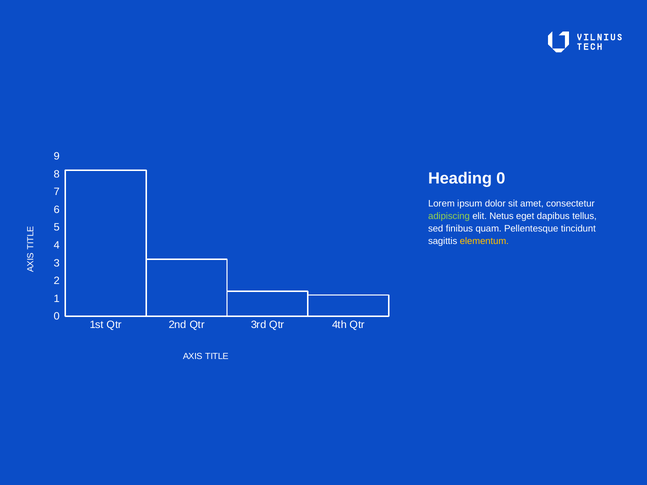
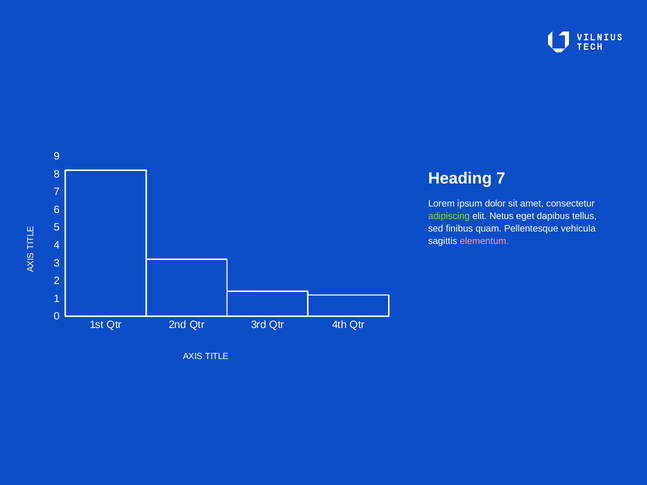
Heading 0: 0 -> 7 (501, 179)
tincidunt: tincidunt -> vehicula (578, 229)
elementum colour: yellow -> pink (484, 241)
